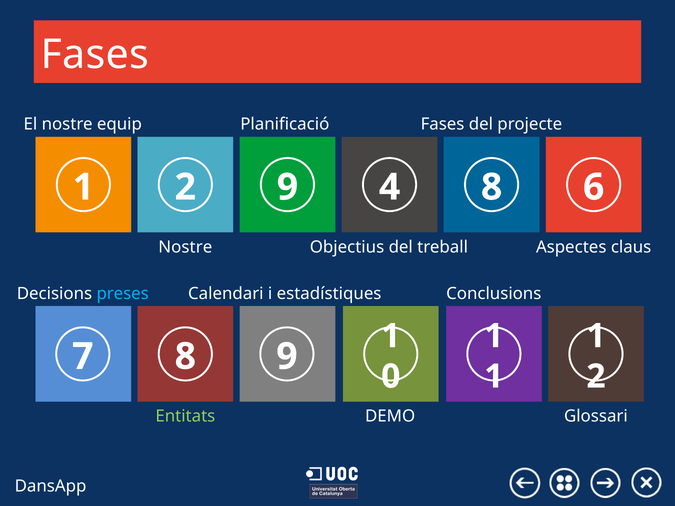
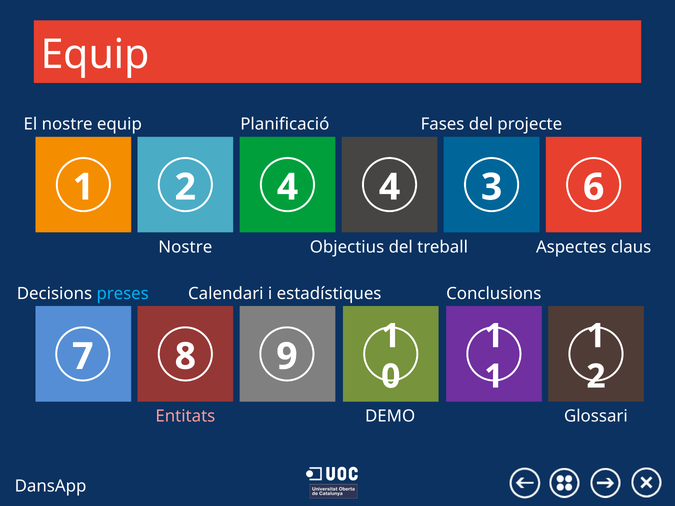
Fases: Fases -> Equip (95, 55)
2 9: 9 -> 4 (287, 187)
4 8: 8 -> 3 (492, 187)
Entitats colour: light green -> pink (185, 417)
